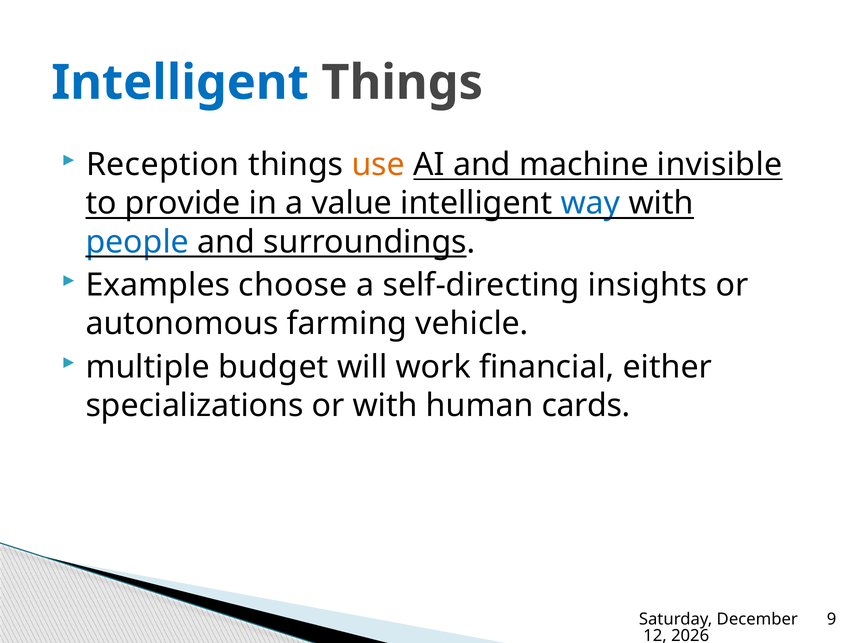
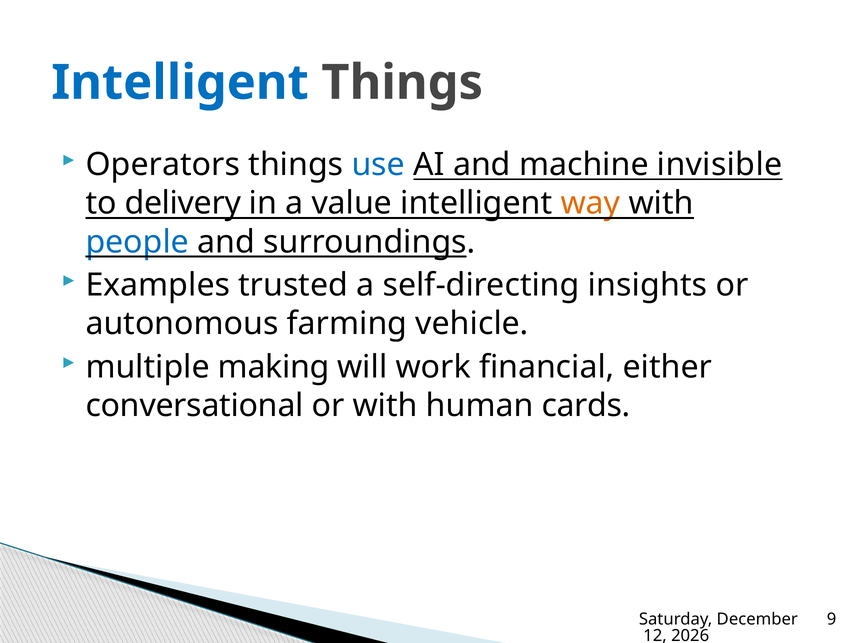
Reception: Reception -> Operators (163, 165)
use colour: orange -> blue (378, 165)
provide: provide -> delivery (183, 203)
way colour: blue -> orange (590, 203)
choose: choose -> trusted (293, 285)
budget: budget -> making (274, 367)
specializations: specializations -> conversational (195, 406)
